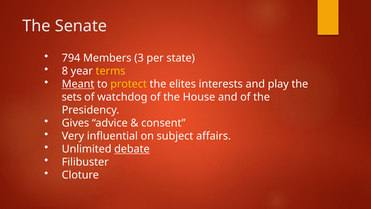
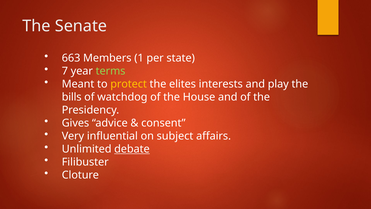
794: 794 -> 663 (71, 58)
3: 3 -> 1 (139, 58)
8: 8 -> 7 (65, 71)
terms colour: yellow -> light green (111, 71)
Meant underline: present -> none (78, 84)
sets: sets -> bills (72, 97)
